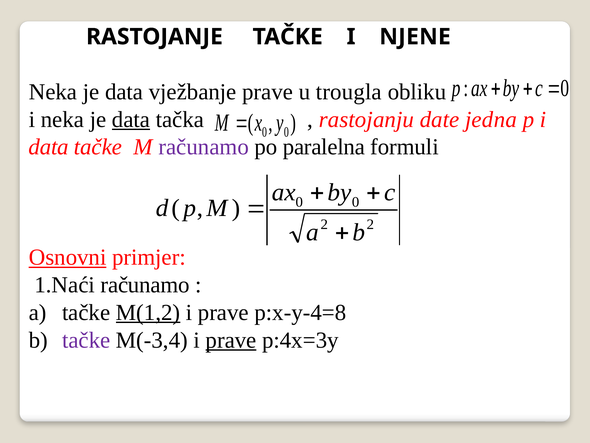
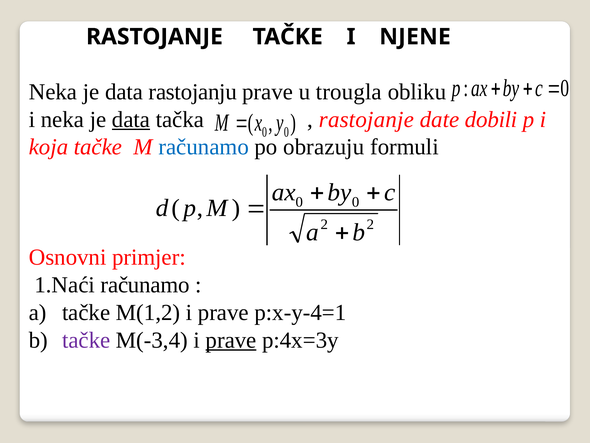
vježbanje: vježbanje -> rastojanju (193, 92)
rastojanju: rastojanju -> rastojanje (366, 119)
jedna: jedna -> dobili (491, 119)
data: data -> koja (49, 147)
računamo colour: purple -> blue (204, 147)
paralelna: paralelna -> obrazuju (324, 147)
Osnovni underline: present -> none (68, 257)
M(1,2 underline: present -> none (148, 312)
p:x-y-4=8: p:x-y-4=8 -> p:x-y-4=1 (300, 312)
